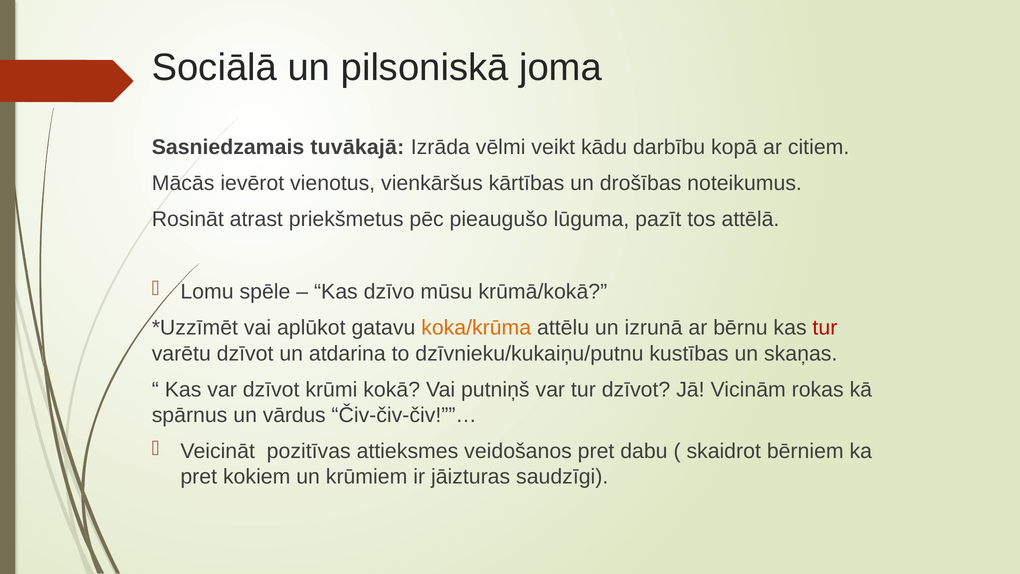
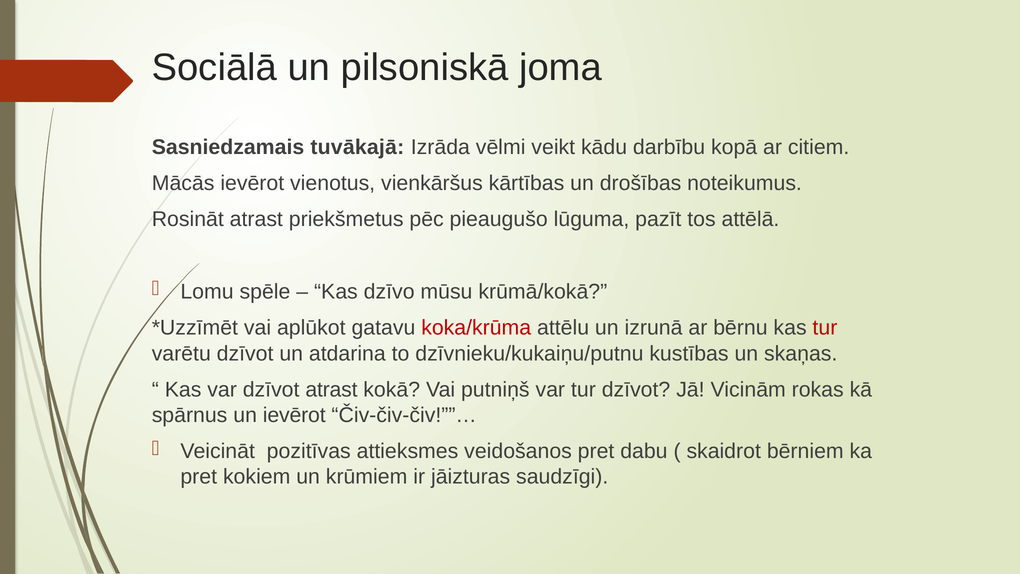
koka/krūma colour: orange -> red (476, 328)
dzīvot krūmi: krūmi -> atrast (331, 390)
un vārdus: vārdus -> ievērot (294, 415)
